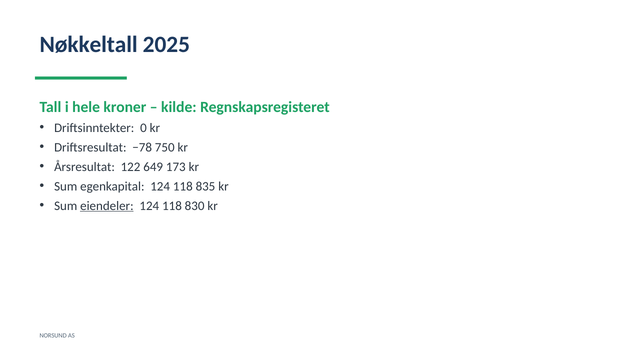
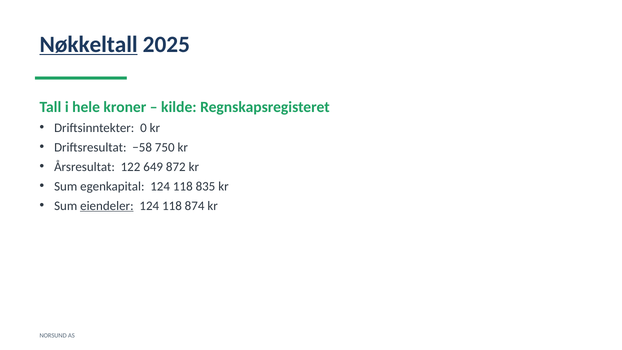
Nøkkeltall underline: none -> present (89, 44)
−78: −78 -> −58 (142, 147)
173: 173 -> 872 (176, 167)
830: 830 -> 874 (195, 206)
